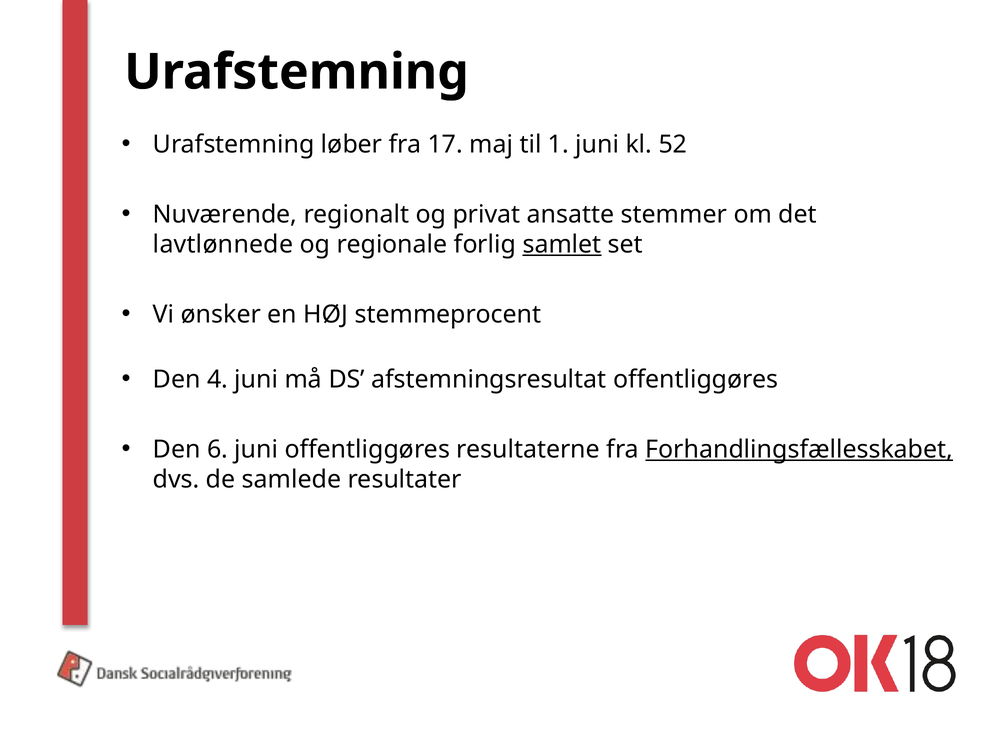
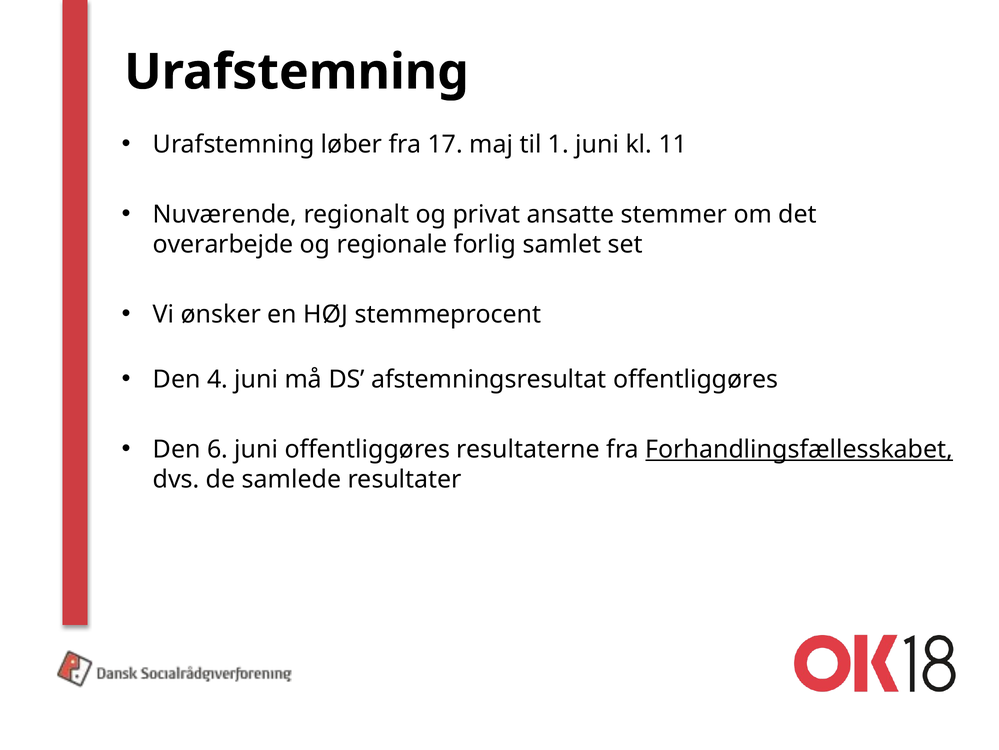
52: 52 -> 11 (673, 144)
lavtlønnede: lavtlønnede -> overarbejde (223, 244)
samlet underline: present -> none (562, 244)
